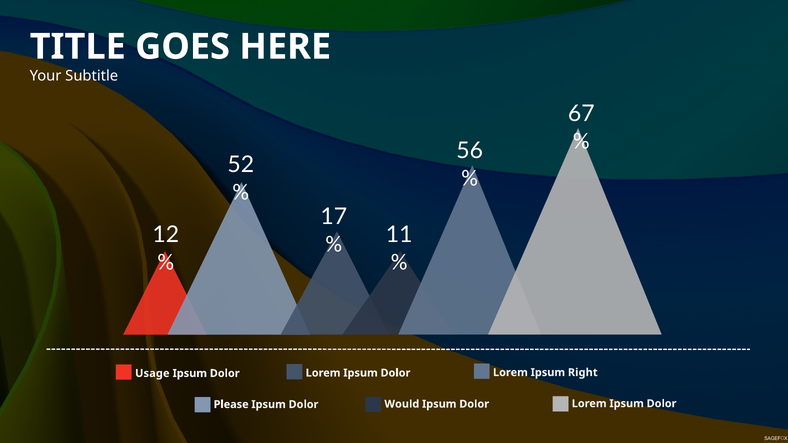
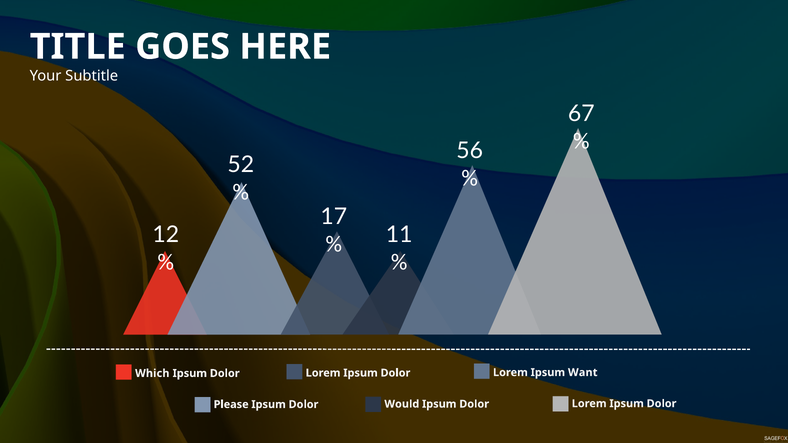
Right: Right -> Want (583, 373)
Usage: Usage -> Which (152, 374)
